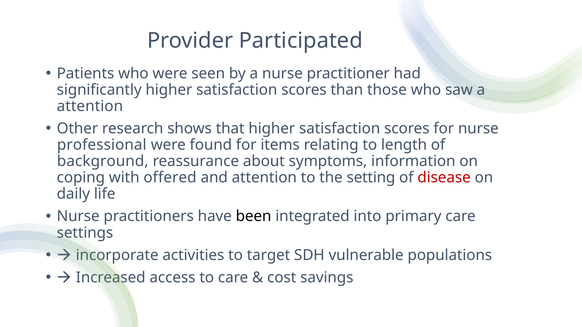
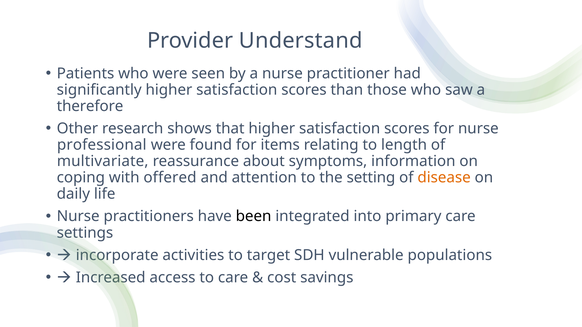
Participated: Participated -> Understand (301, 41)
attention: attention -> therefore (90, 106)
background: background -> multivariate (103, 161)
disease colour: red -> orange (444, 178)
